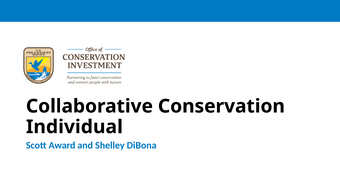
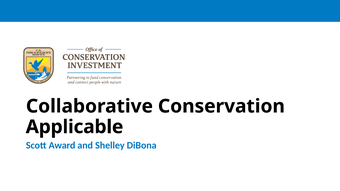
Individual: Individual -> Applicable (74, 127)
